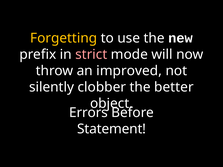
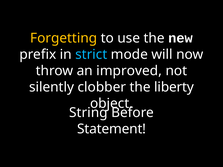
strict colour: pink -> light blue (91, 54)
better: better -> liberty (174, 87)
Errors: Errors -> String (88, 113)
